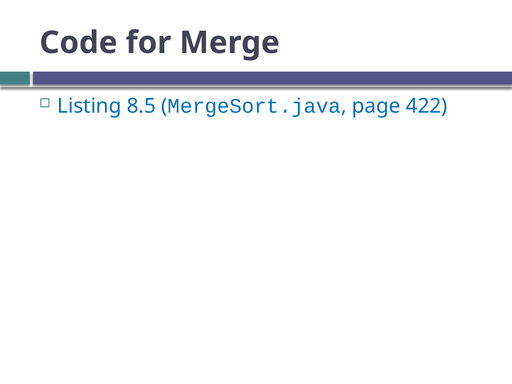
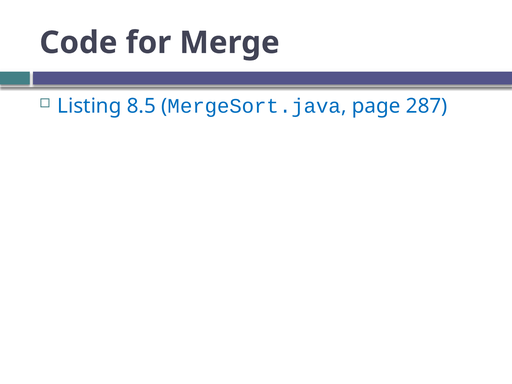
422: 422 -> 287 (427, 106)
